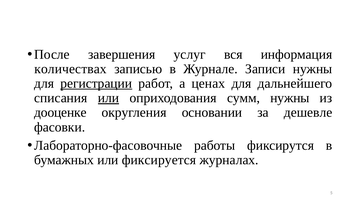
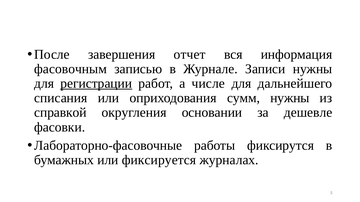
услуг: услуг -> отчет (190, 54)
количествах: количествах -> фасовочным (71, 69)
ценах: ценах -> числе (208, 84)
или underline: present -> none (109, 98)
дооценке: дооценке -> справкой (60, 113)
